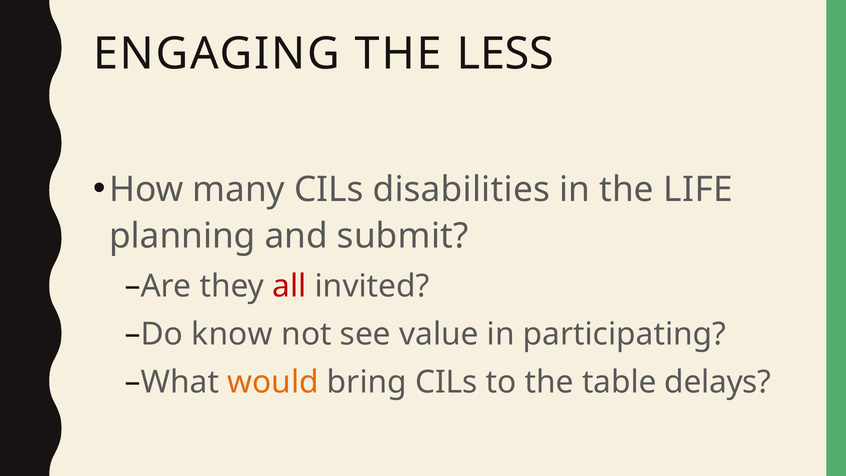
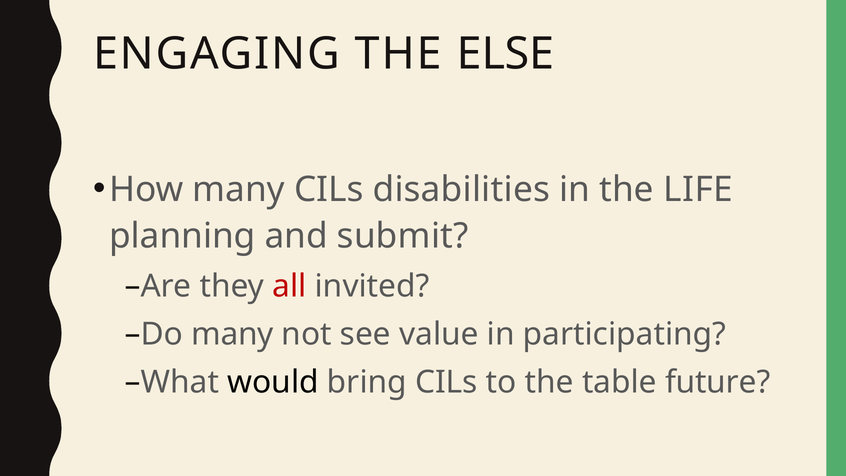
LESS: LESS -> ELSE (506, 54)
Do know: know -> many (232, 334)
would colour: orange -> black (273, 382)
delays: delays -> future (718, 382)
